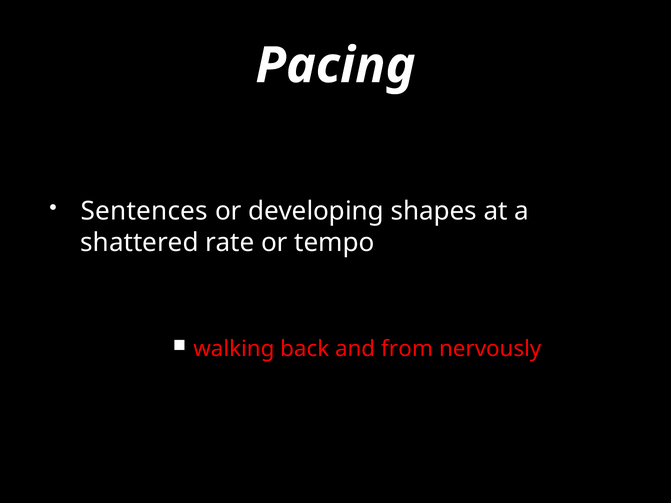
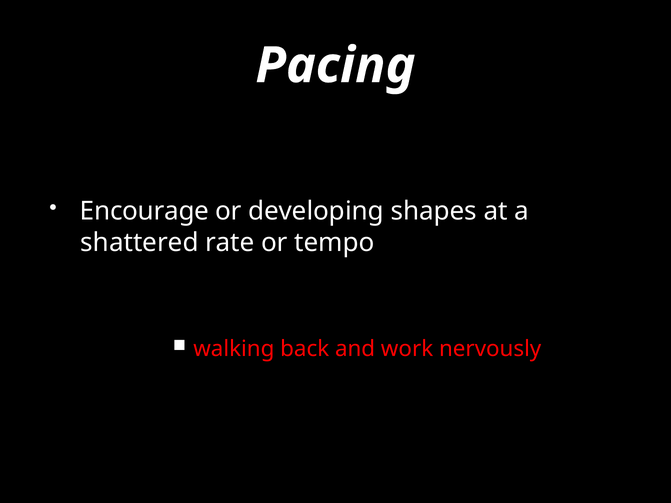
Sentences: Sentences -> Encourage (145, 211)
from: from -> work (407, 349)
